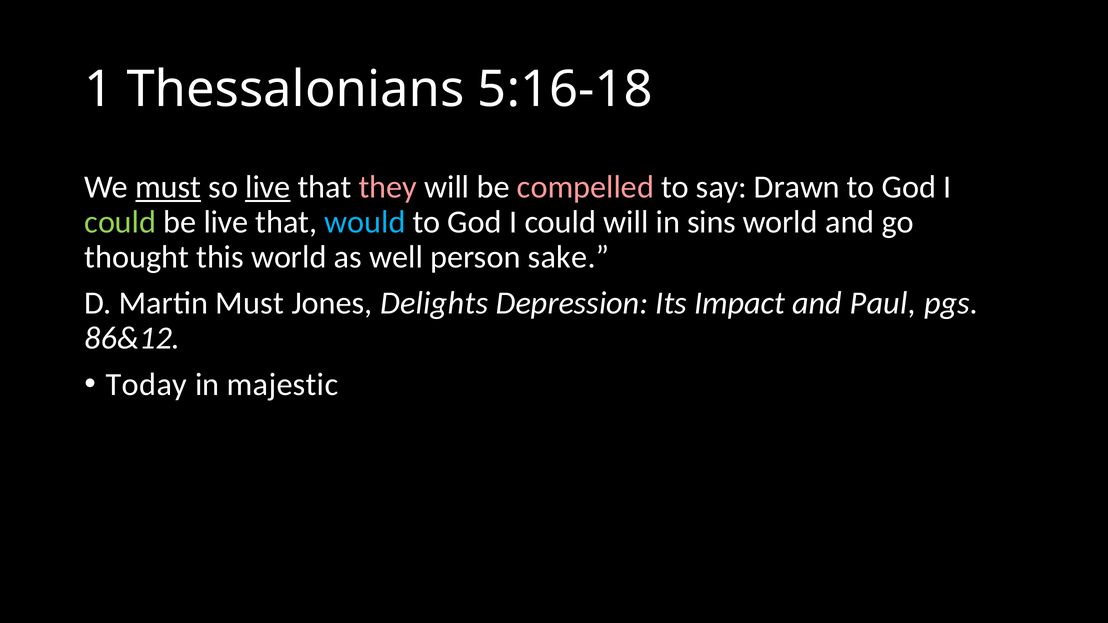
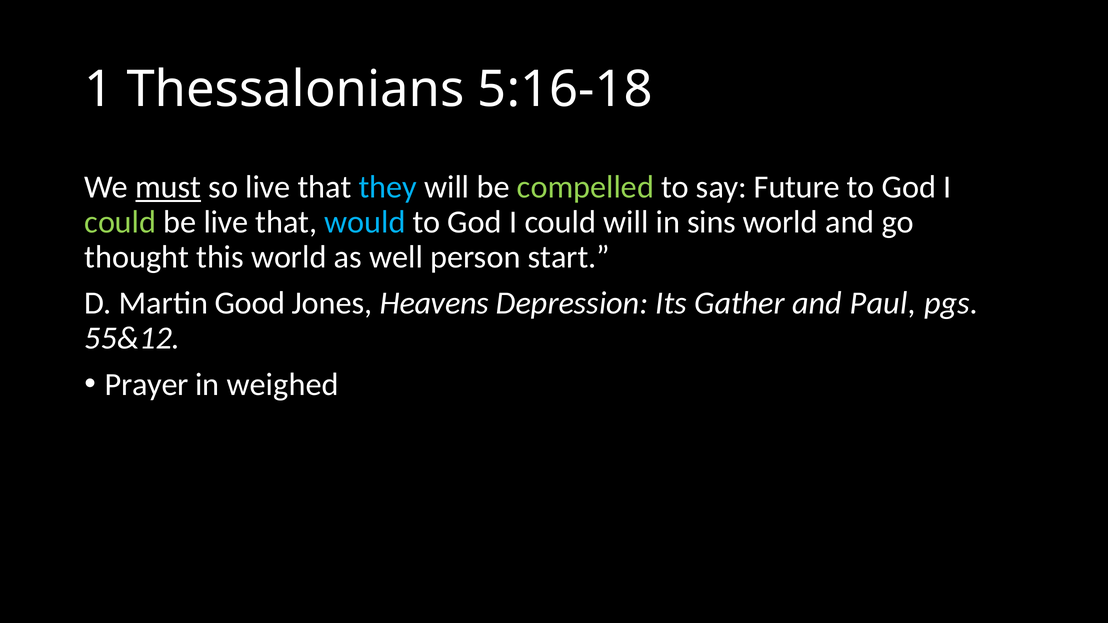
live underline: present -> none (268, 187)
they colour: pink -> light blue (388, 187)
compelled colour: pink -> light green (585, 187)
Drawn: Drawn -> Future (797, 187)
sake: sake -> start (569, 257)
Martin Must: Must -> Good (250, 303)
Delights: Delights -> Heavens (434, 303)
Impact: Impact -> Gather (739, 303)
86&12: 86&12 -> 55&12 (132, 338)
Today: Today -> Prayer (147, 385)
majestic: majestic -> weighed (283, 385)
